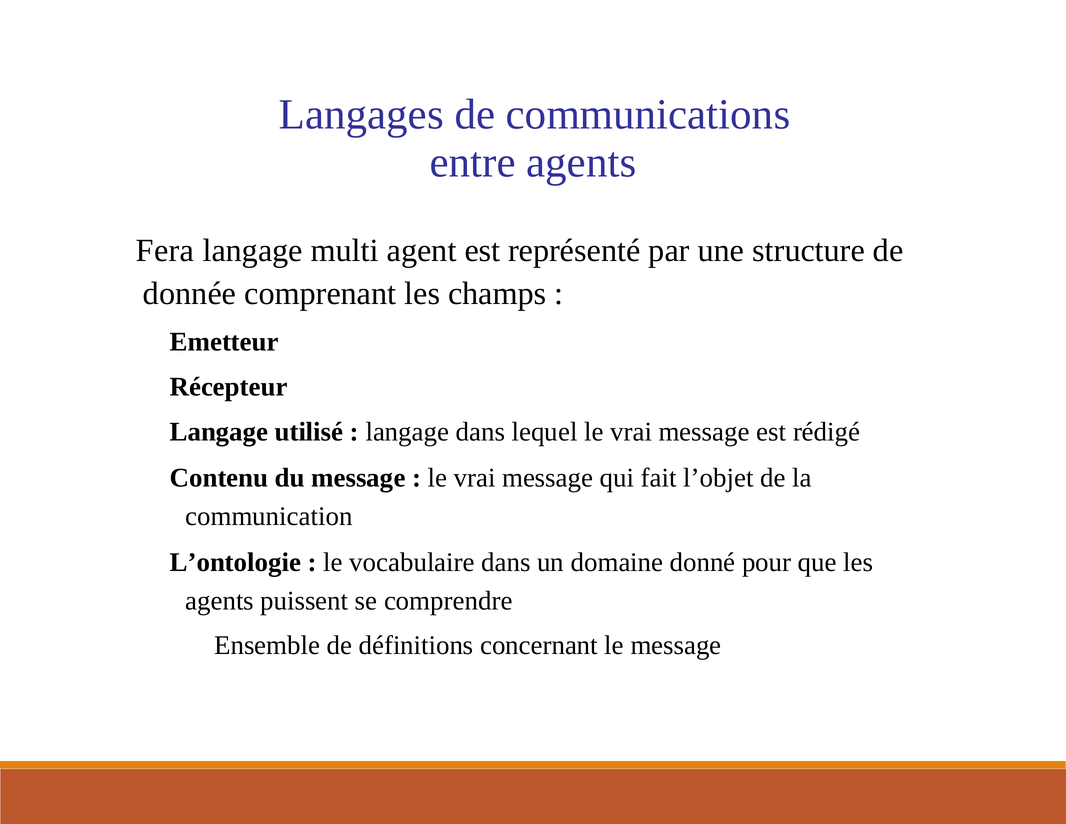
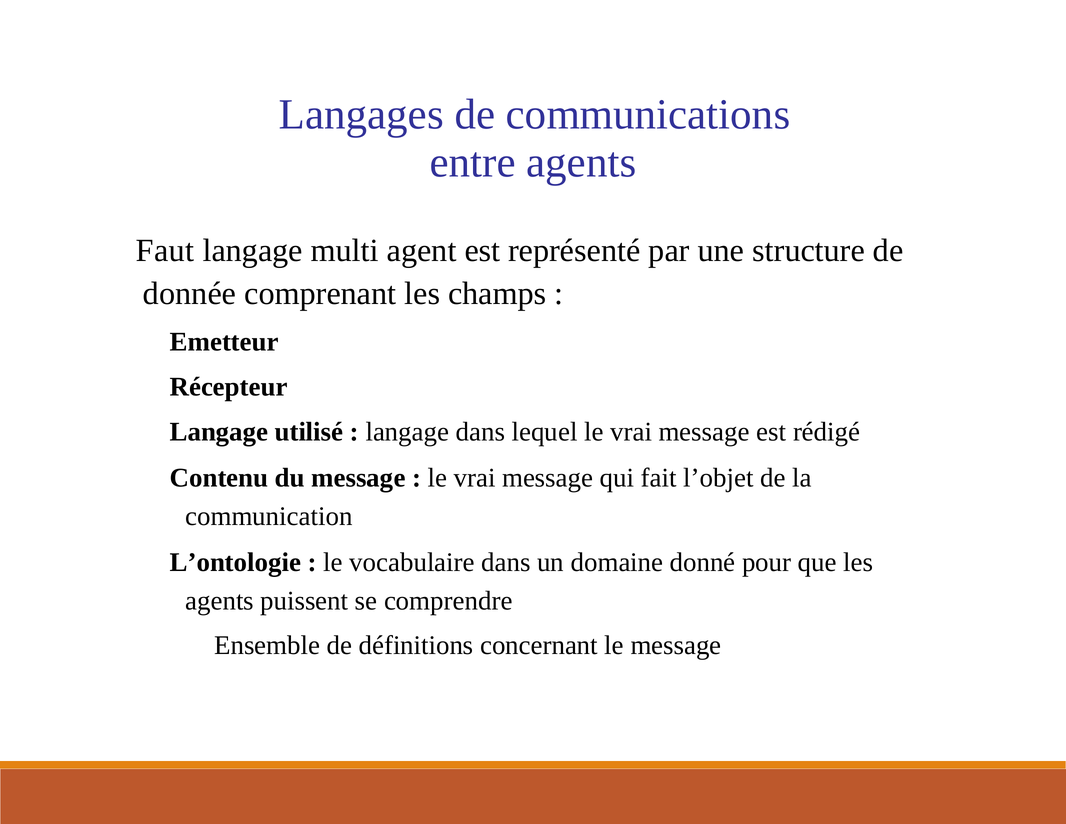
Fera: Fera -> Faut (165, 250)
